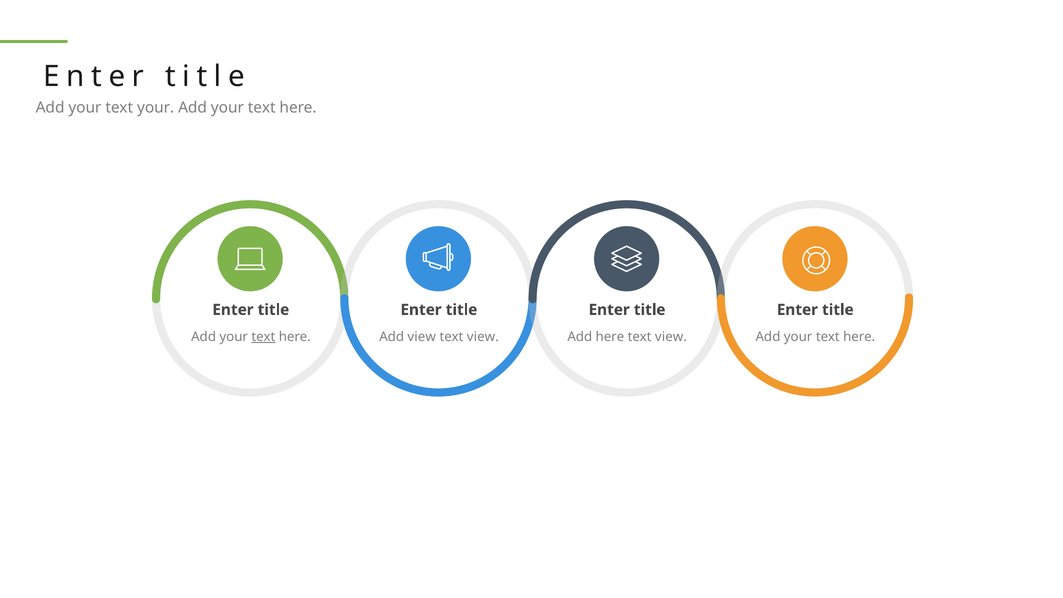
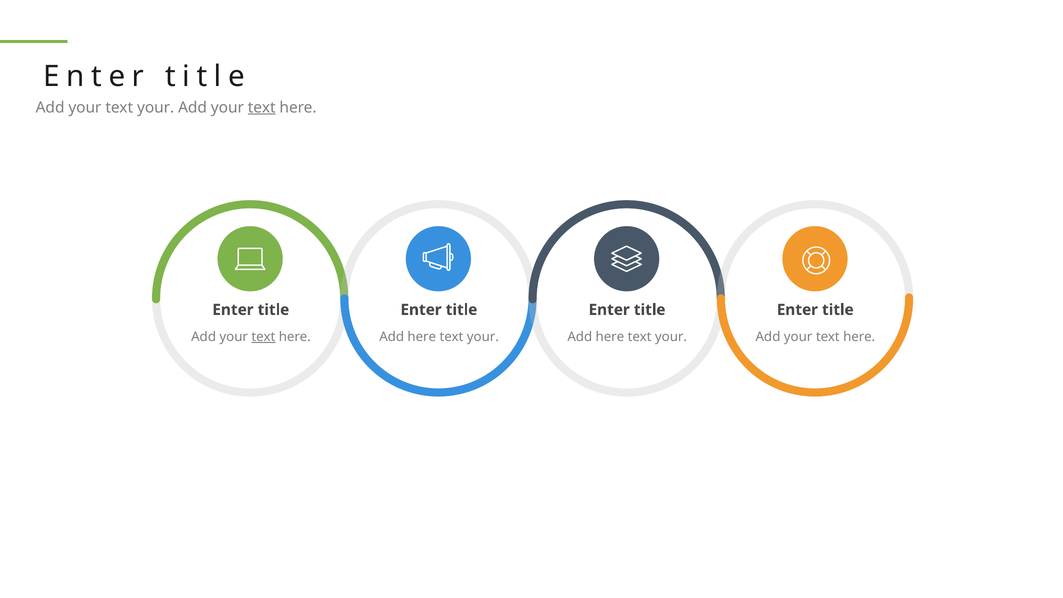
text underline: none -> present (262, 107)
view: view -> here (422, 337)
view: view -> your (483, 337)
view: view -> your (671, 337)
